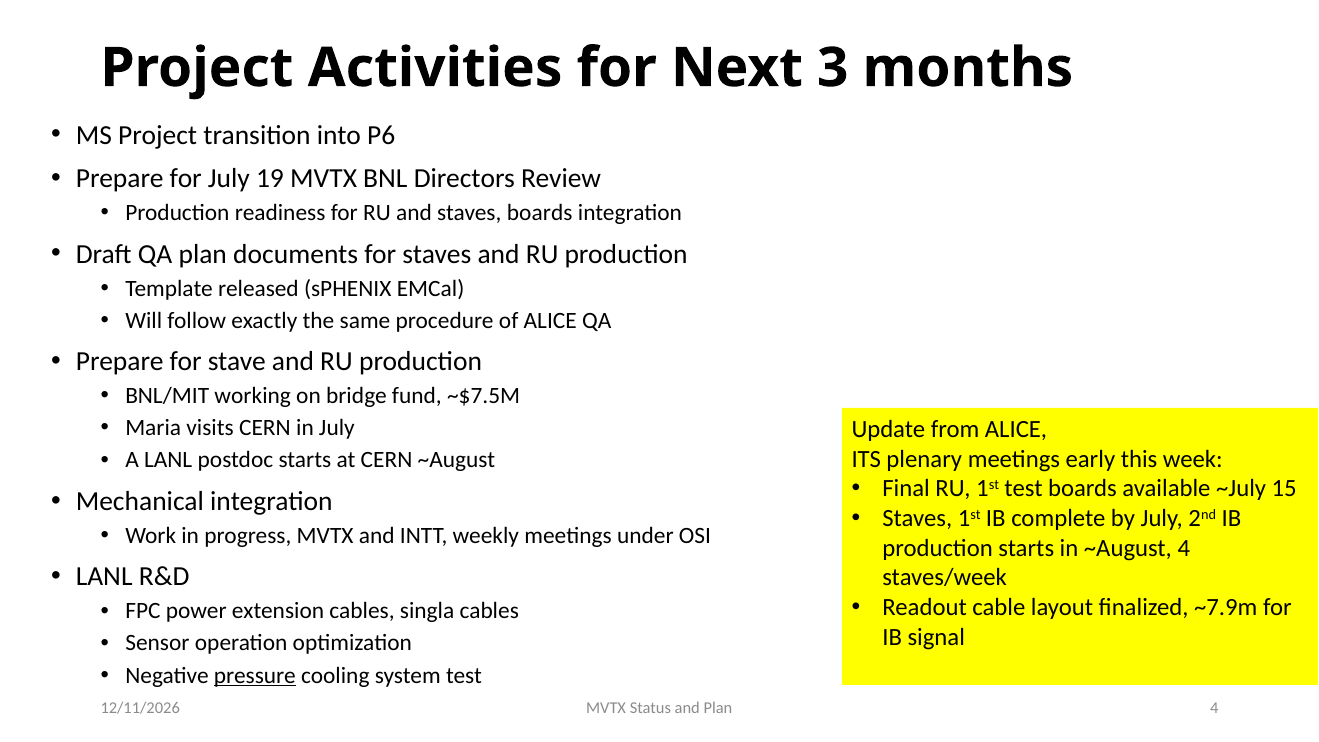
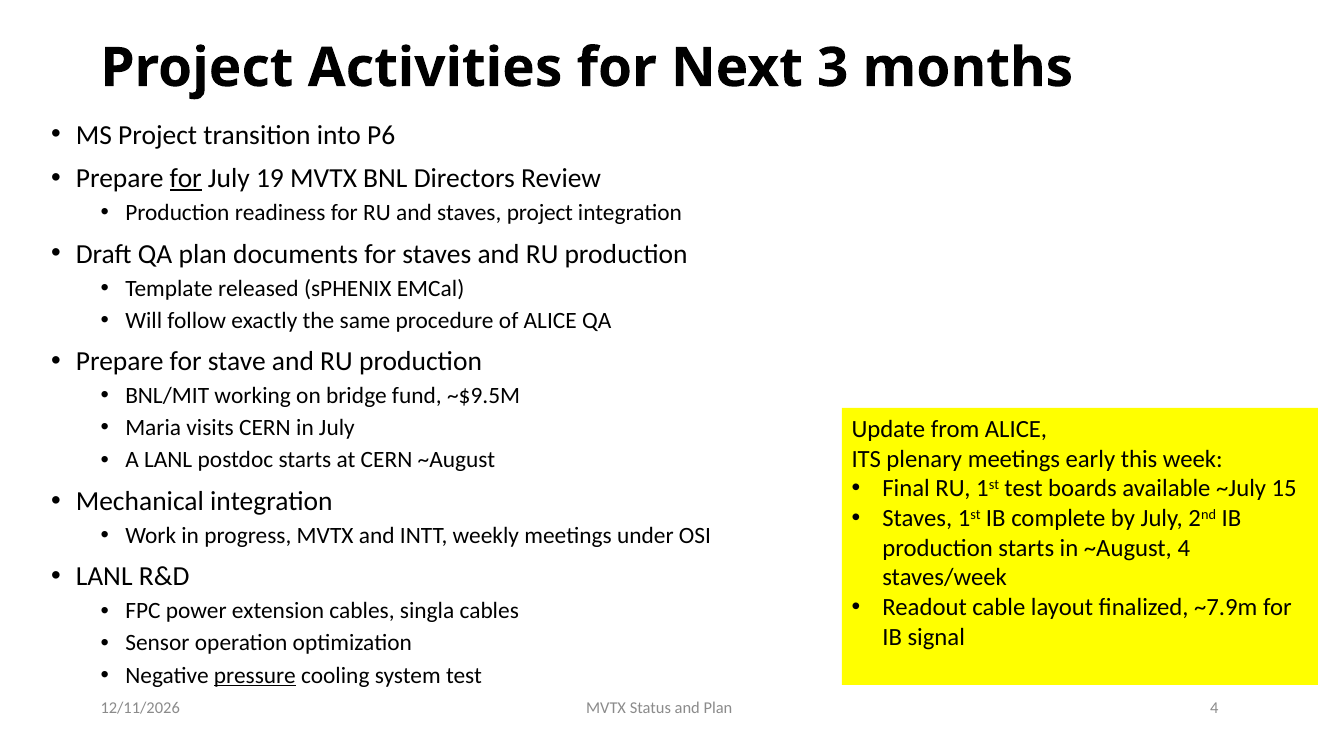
for underline: none -> present (186, 178)
staves boards: boards -> project (540, 213)
~$7.5M: ~$7.5M -> ~$9.5M (484, 396)
